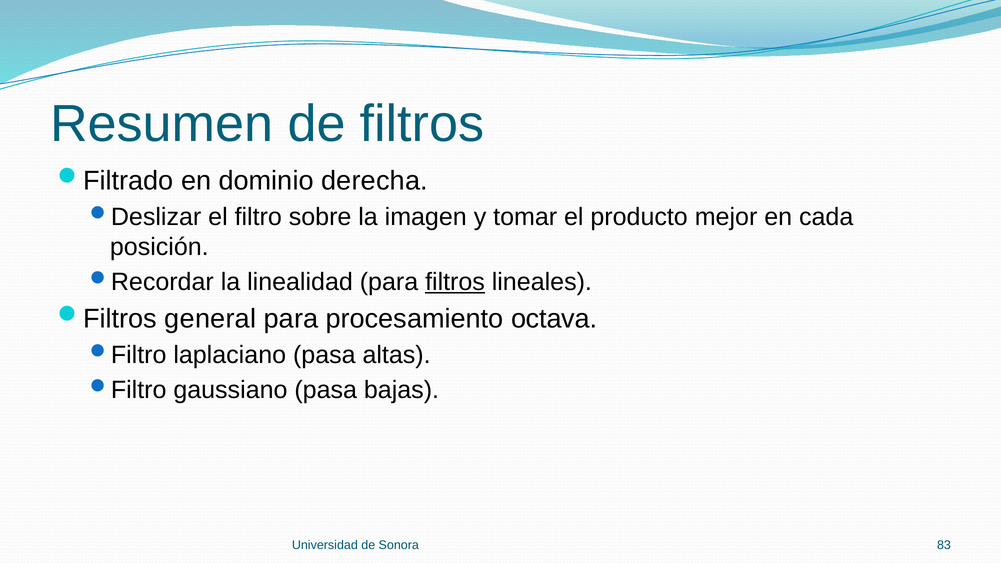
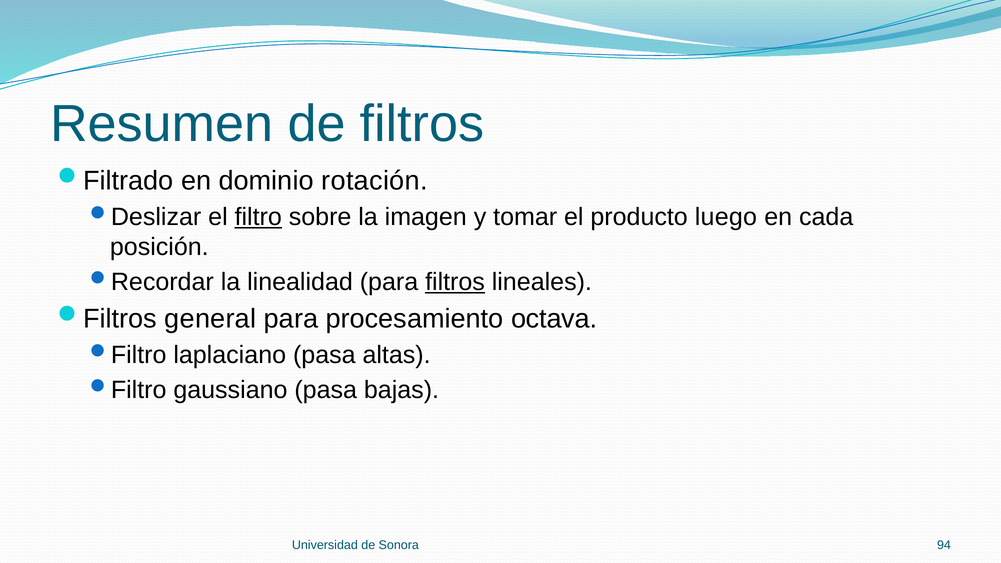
derecha: derecha -> rotación (374, 181)
filtro underline: none -> present (258, 217)
mejor: mejor -> luego (726, 217)
83: 83 -> 94 (944, 545)
